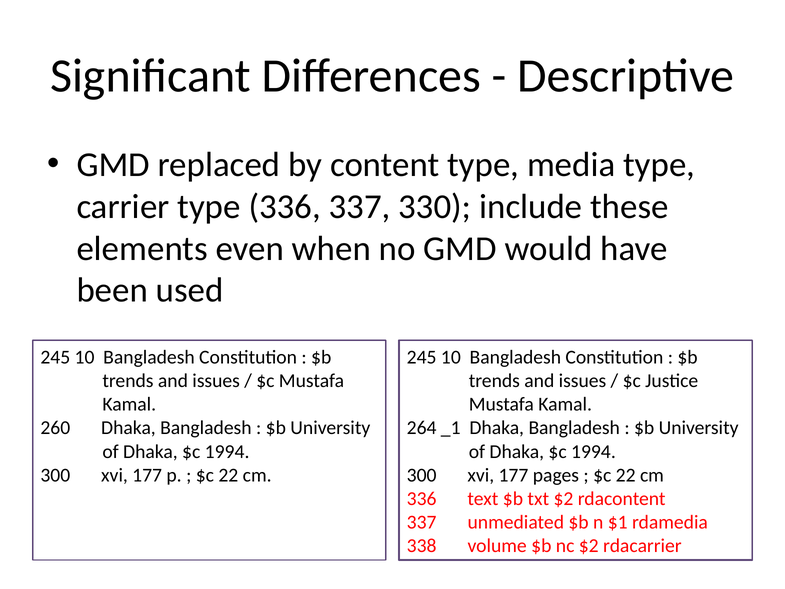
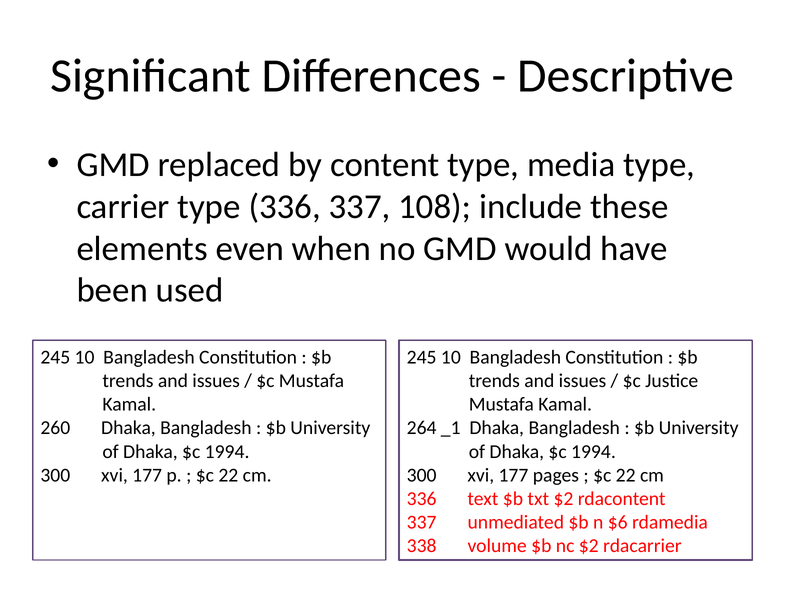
330: 330 -> 108 (435, 207)
$1: $1 -> $6 (618, 522)
